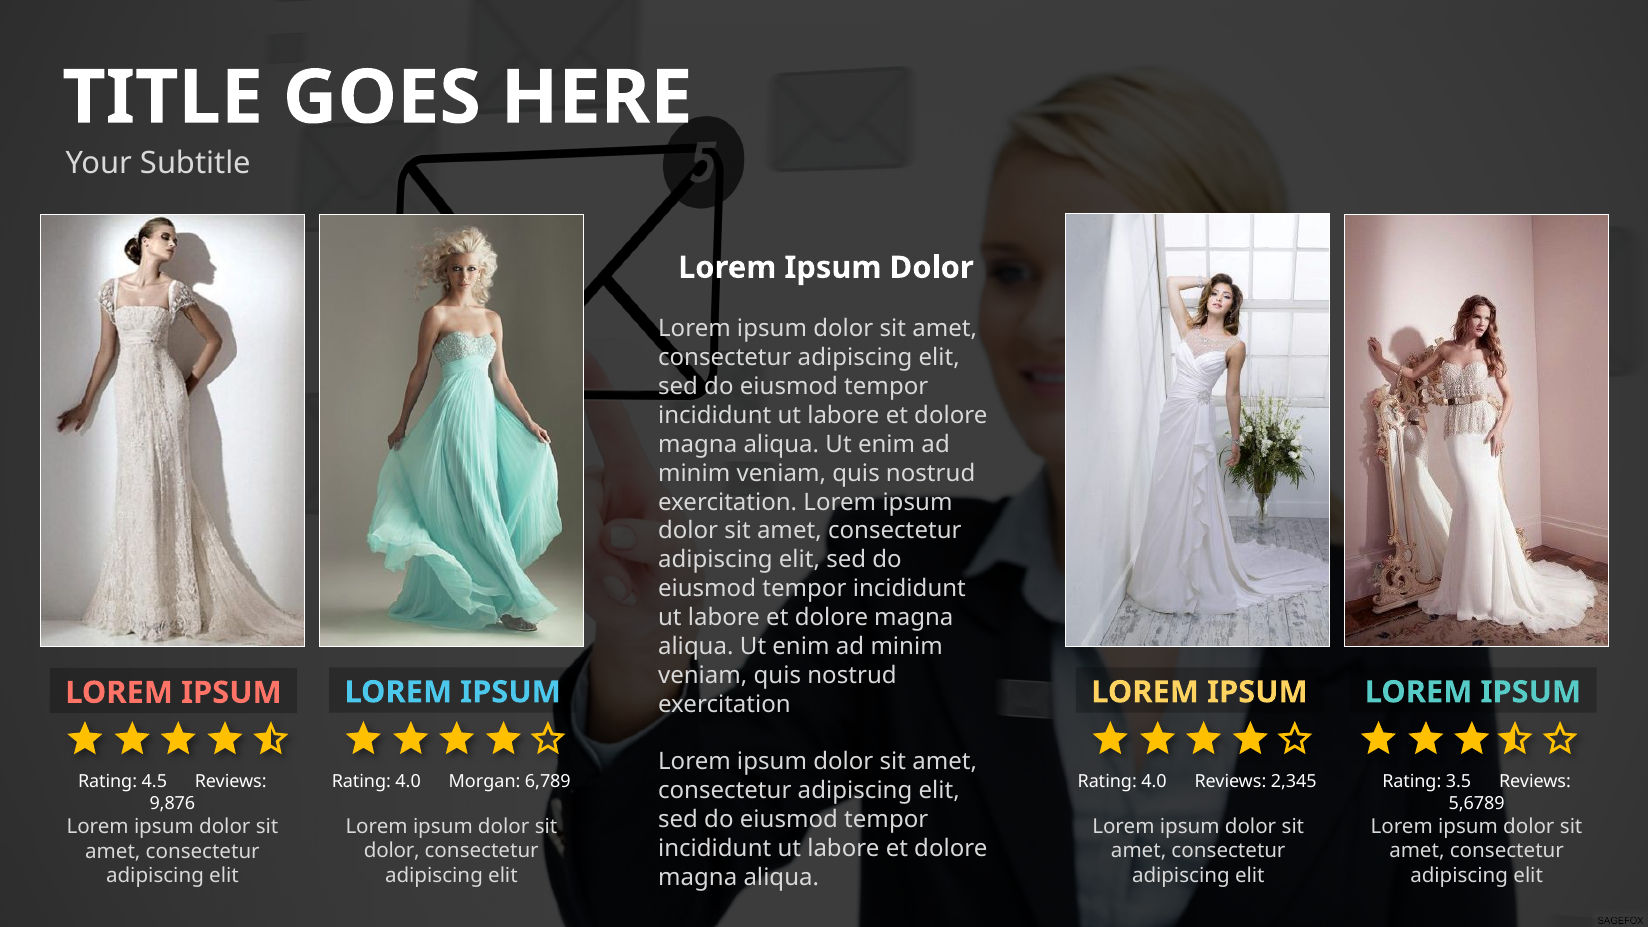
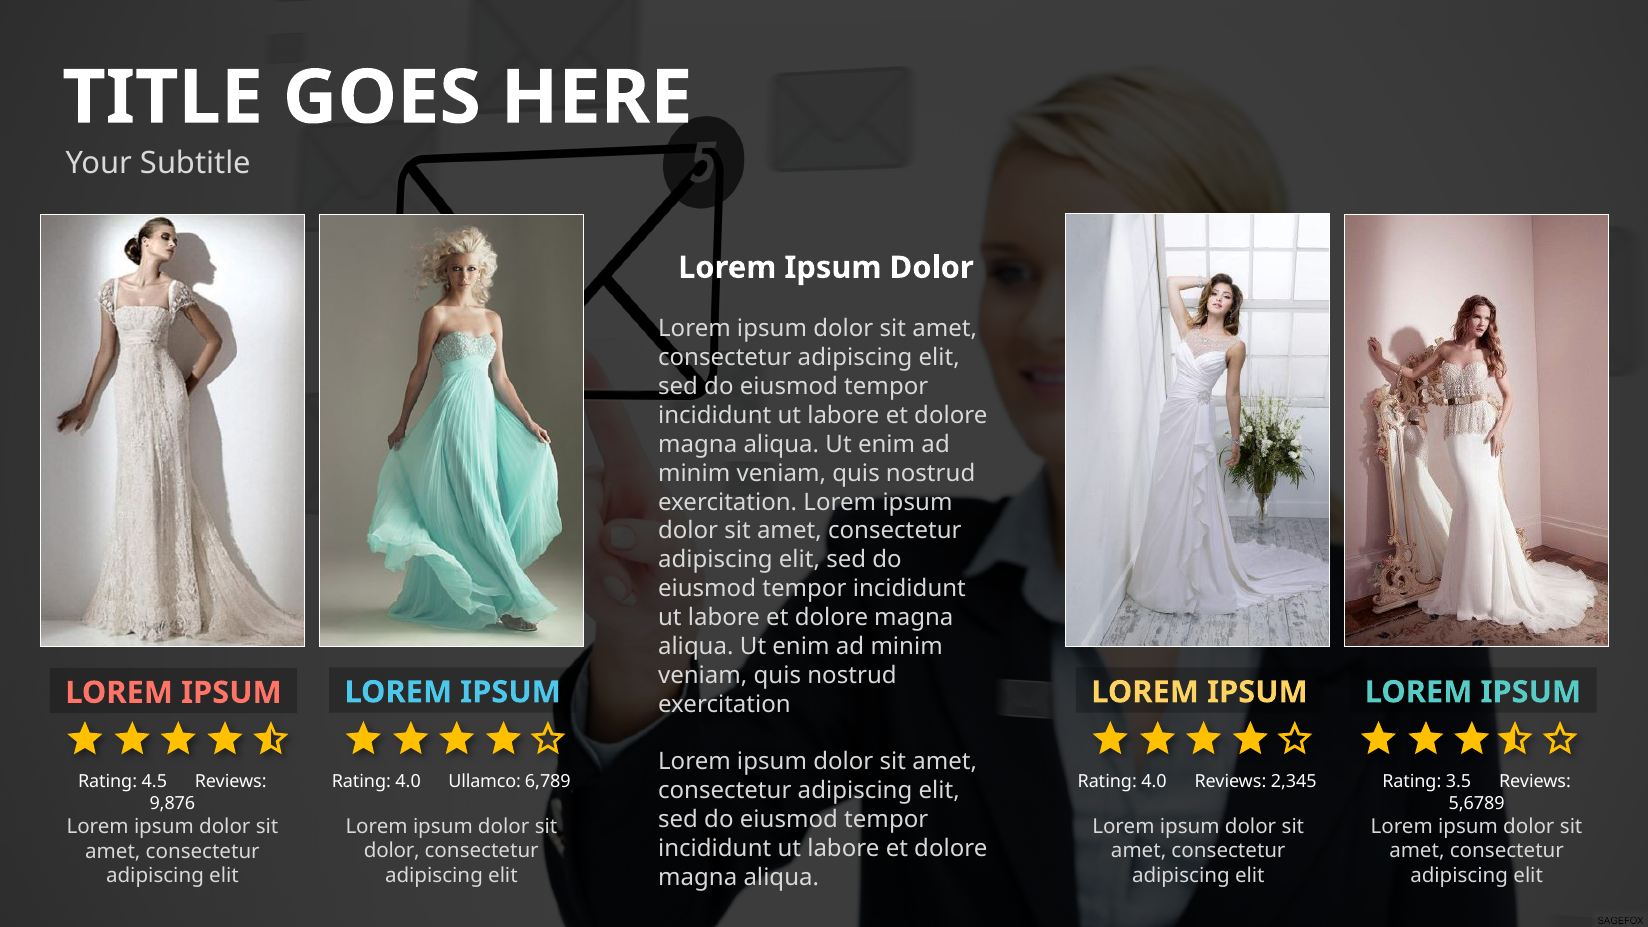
Morgan: Morgan -> Ullamco (485, 782)
